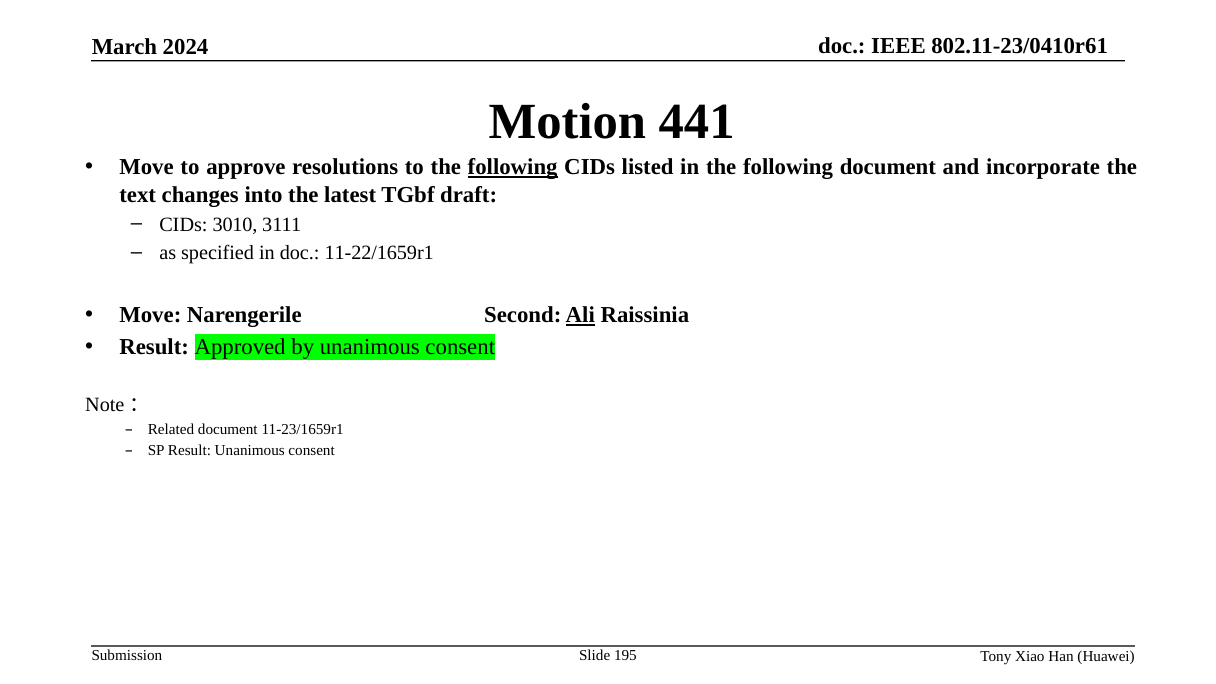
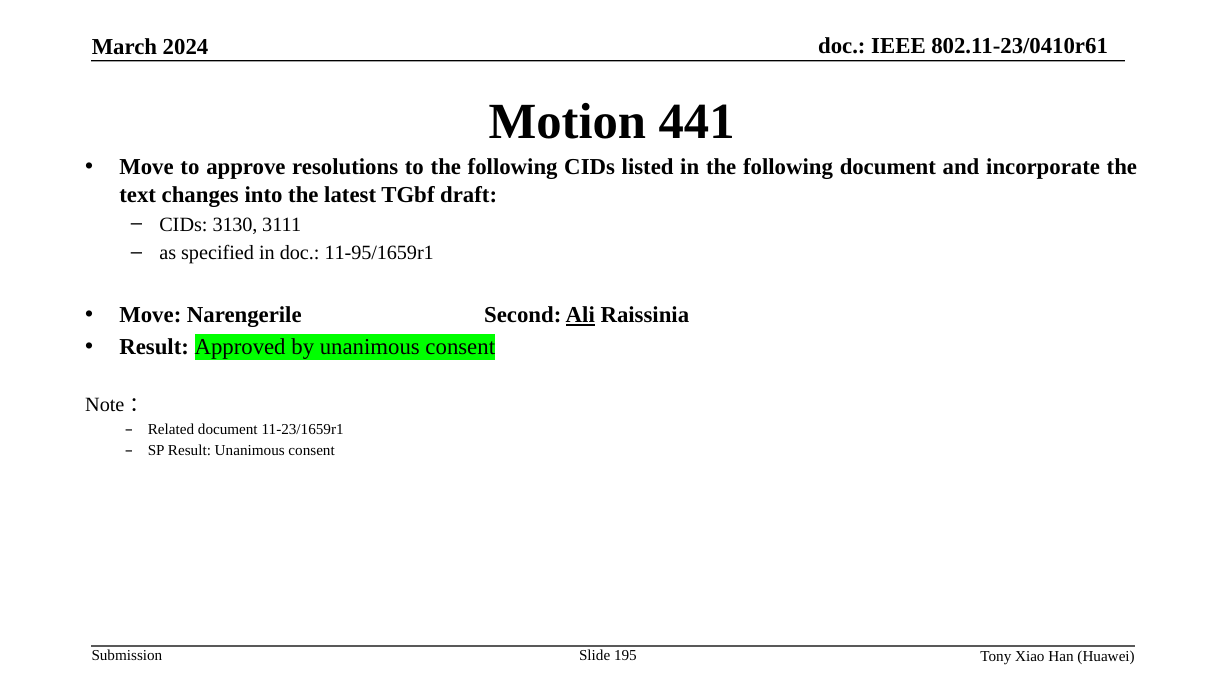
following underline: present -> none (513, 167)
3010: 3010 -> 3130 (235, 224)
11-22/1659r1: 11-22/1659r1 -> 11-95/1659r1 (379, 253)
